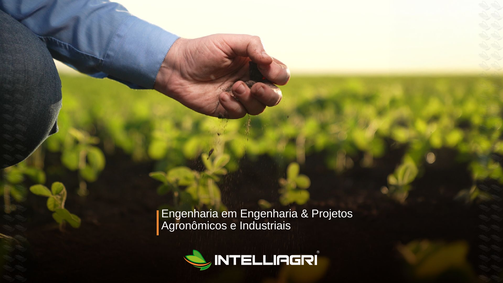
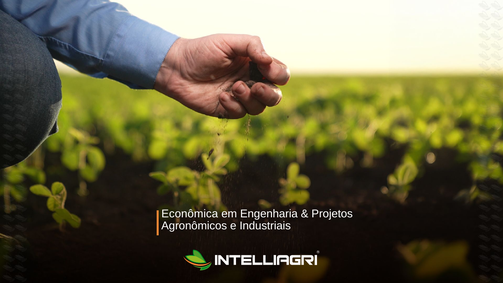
Engenharia: Engenharia -> Econômica (190, 214)
